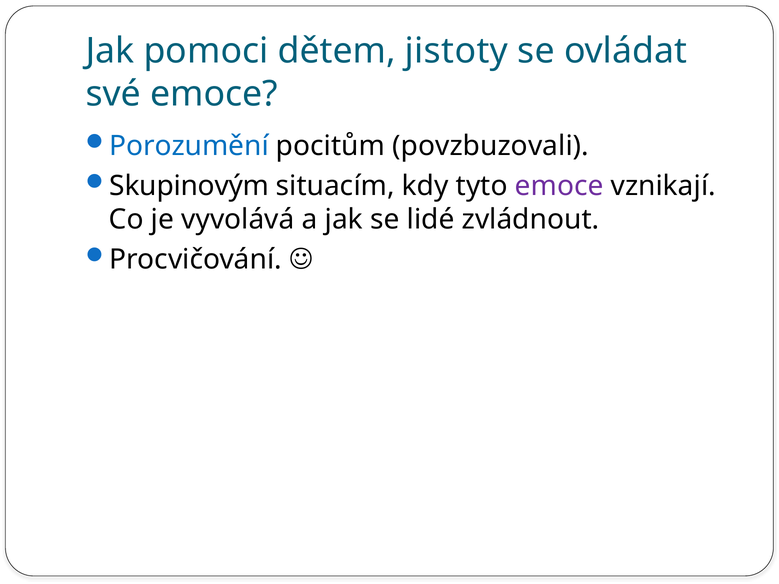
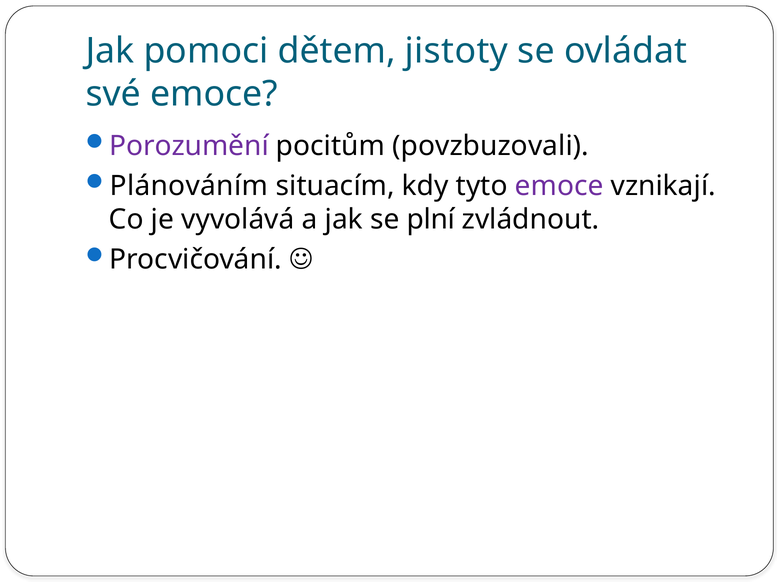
Porozumění colour: blue -> purple (189, 146)
Skupinovým: Skupinovým -> Plánováním (189, 186)
lidé: lidé -> plní (431, 220)
